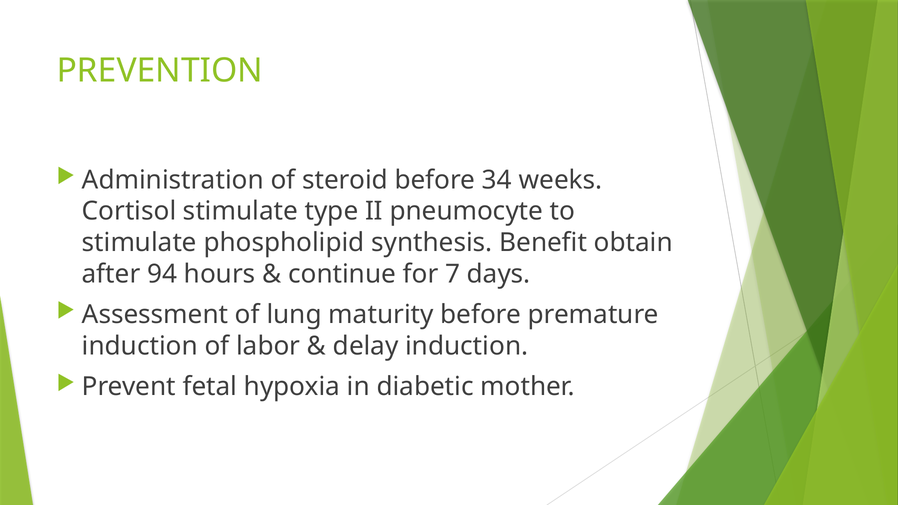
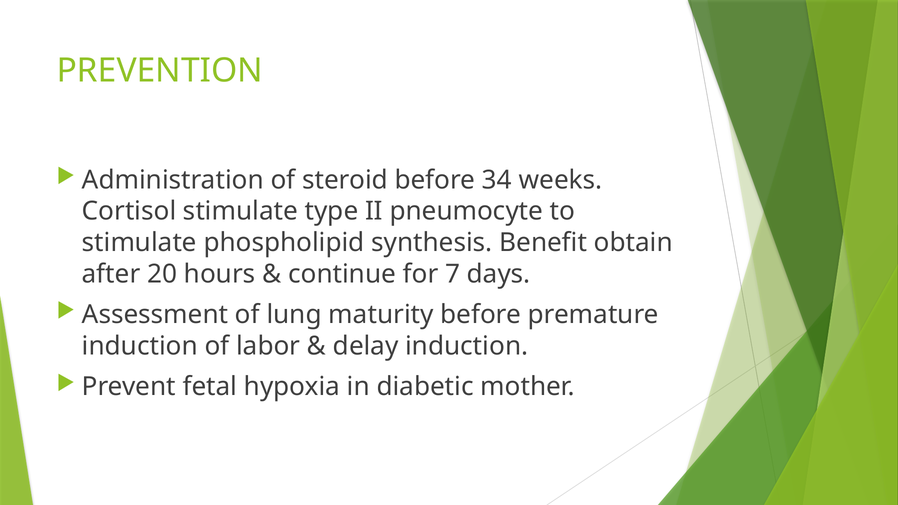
94: 94 -> 20 (162, 274)
